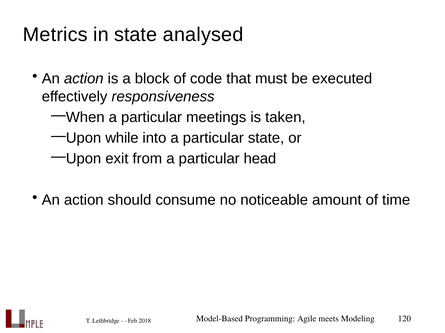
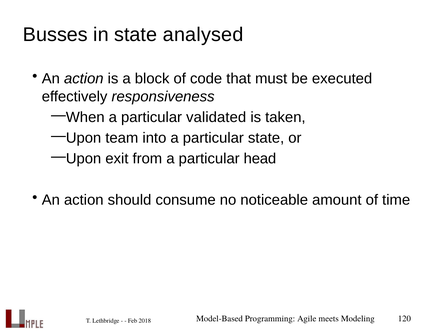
Metrics: Metrics -> Busses (55, 35)
meetings: meetings -> validated (216, 117)
while: while -> team (122, 138)
